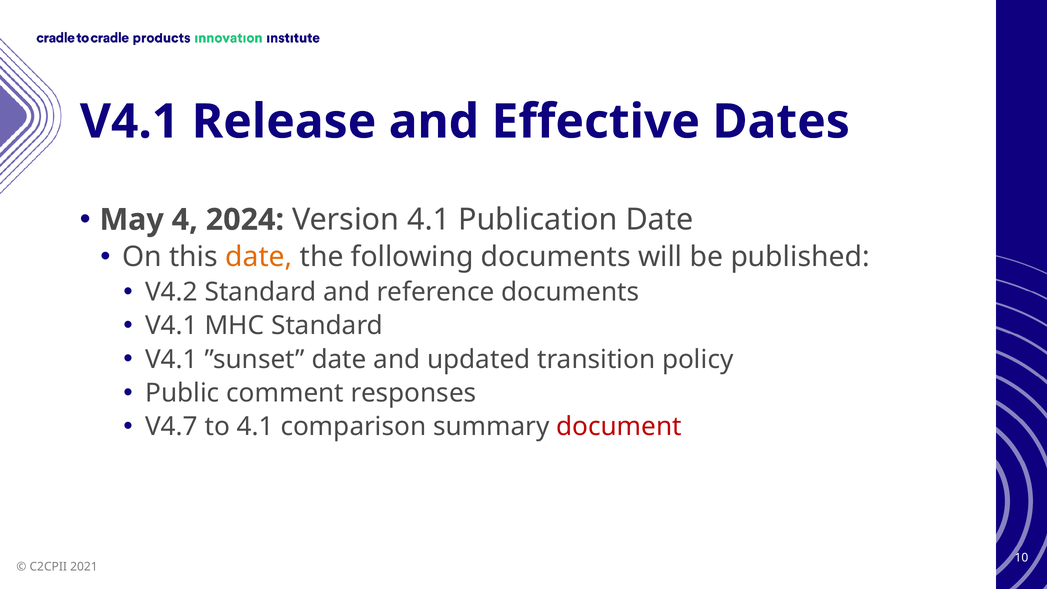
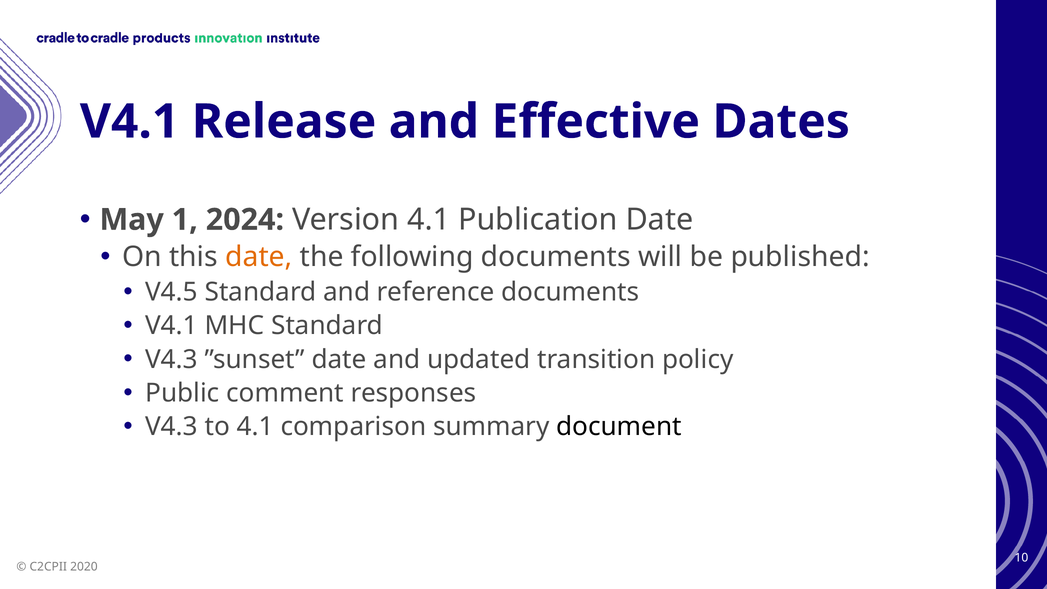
4: 4 -> 1 (185, 220)
V4.2: V4.2 -> V4.5 (172, 292)
V4.1: V4.1 -> V4.3 (172, 359)
V4.7: V4.7 -> V4.3 (172, 427)
document colour: red -> black (619, 427)
2021: 2021 -> 2020 (84, 567)
